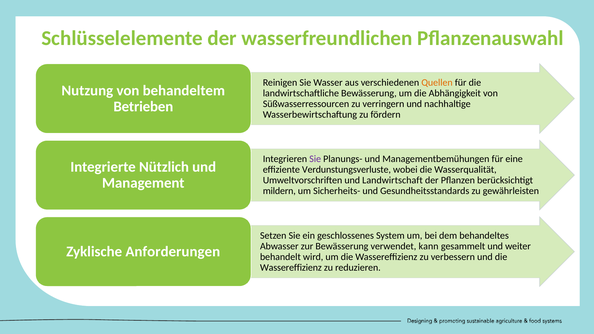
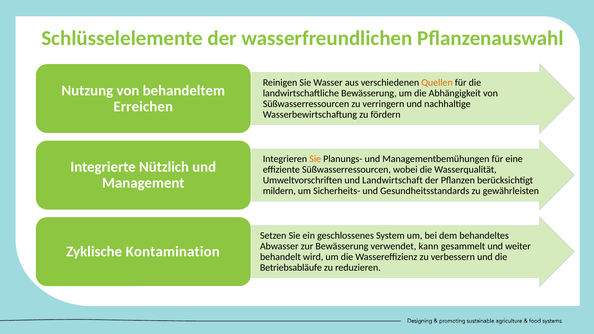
Betrieben: Betrieben -> Erreichen (143, 107)
Sie colour: purple -> orange (315, 159)
effiziente Verdunstungsverluste: Verdunstungsverluste -> Süßwasserressourcen (346, 170)
Anforderungen: Anforderungen -> Kontamination (173, 252)
Wassereffizienz: Wassereffizienz -> Betriebsabläufe (291, 268)
